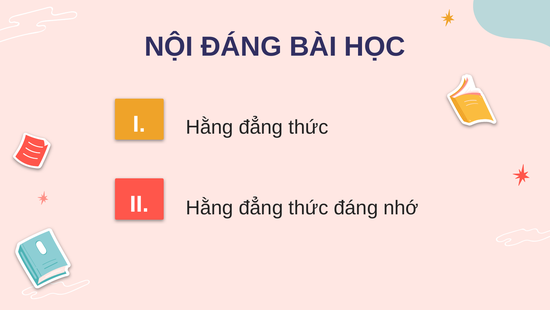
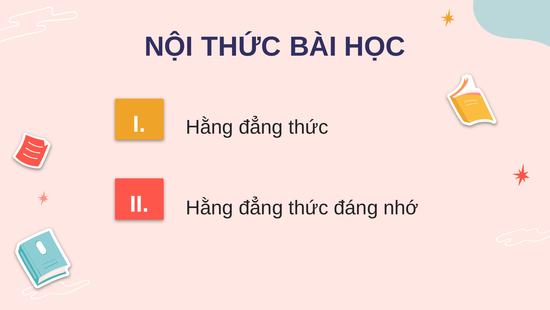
NỘI ĐÁNG: ĐÁNG -> THỨC (241, 47)
